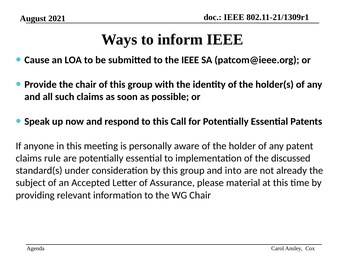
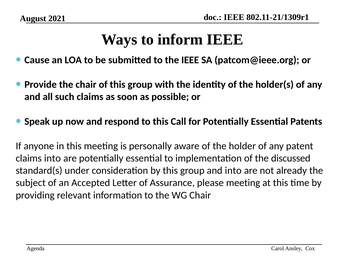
claims rule: rule -> into (52, 158)
please material: material -> meeting (243, 183)
